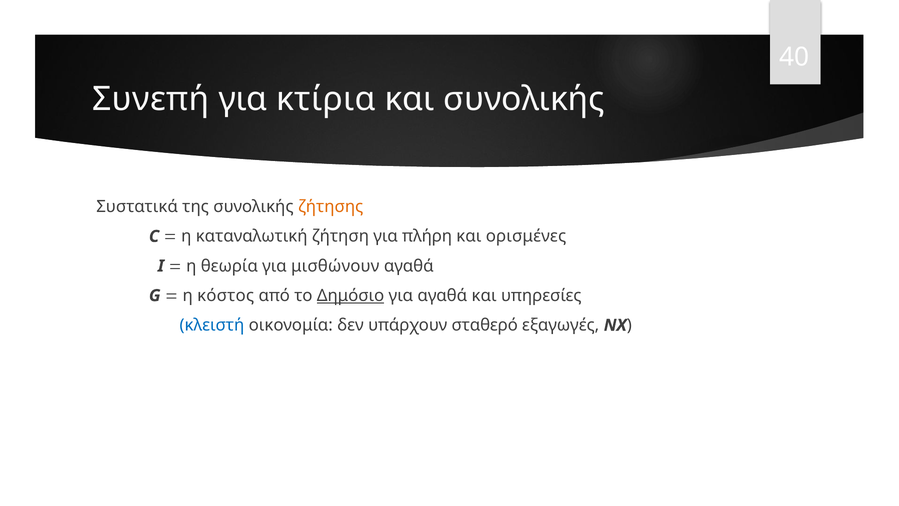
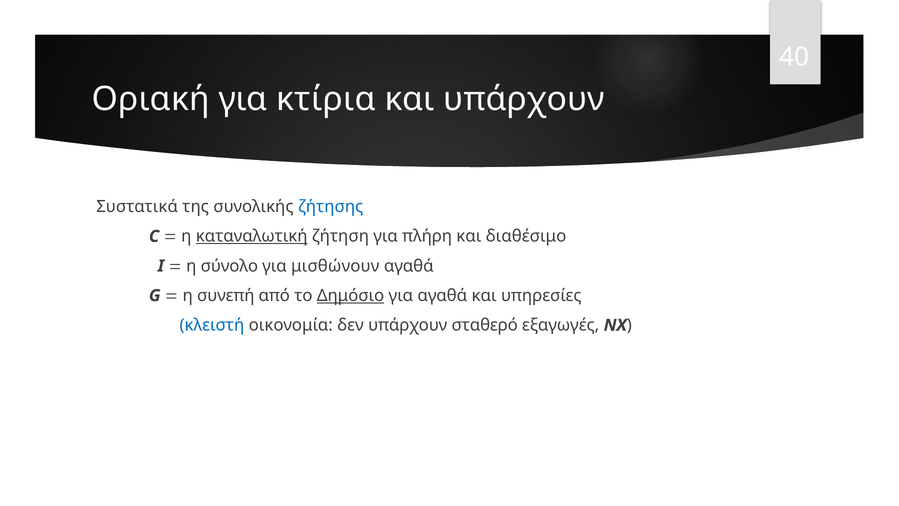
Συνεπή: Συνεπή -> Οριακή (151, 99)
και συνολικής: συνολικής -> υπάρχουν (524, 99)
ζήτησης colour: orange -> blue (331, 207)
καταναλωτική underline: none -> present (252, 236)
ορισμένες: ορισμένες -> διαθέσιμο (526, 236)
θεωρία: θεωρία -> σύνολο (229, 266)
κόστος: κόστος -> συνεπή (226, 295)
